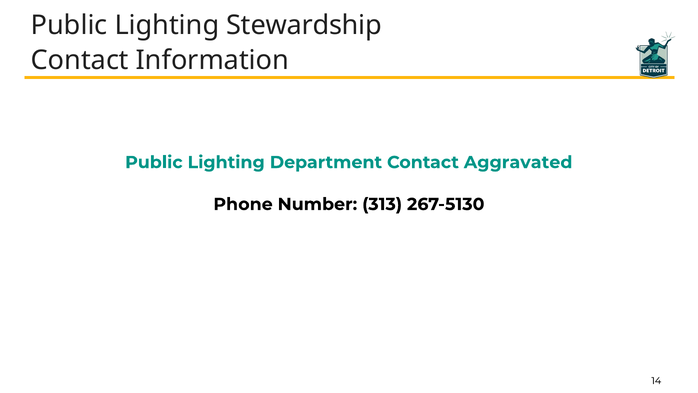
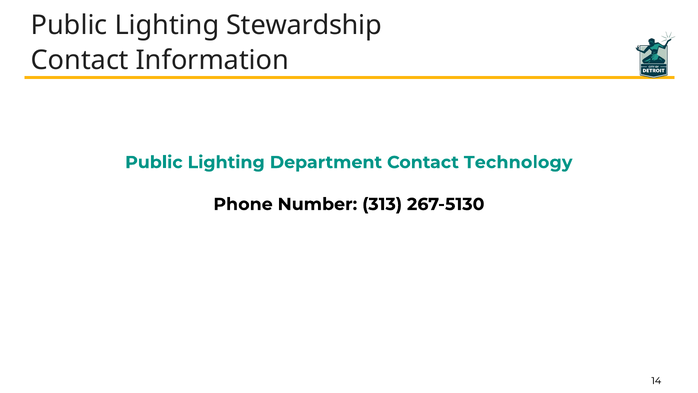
Aggravated: Aggravated -> Technology (518, 162)
